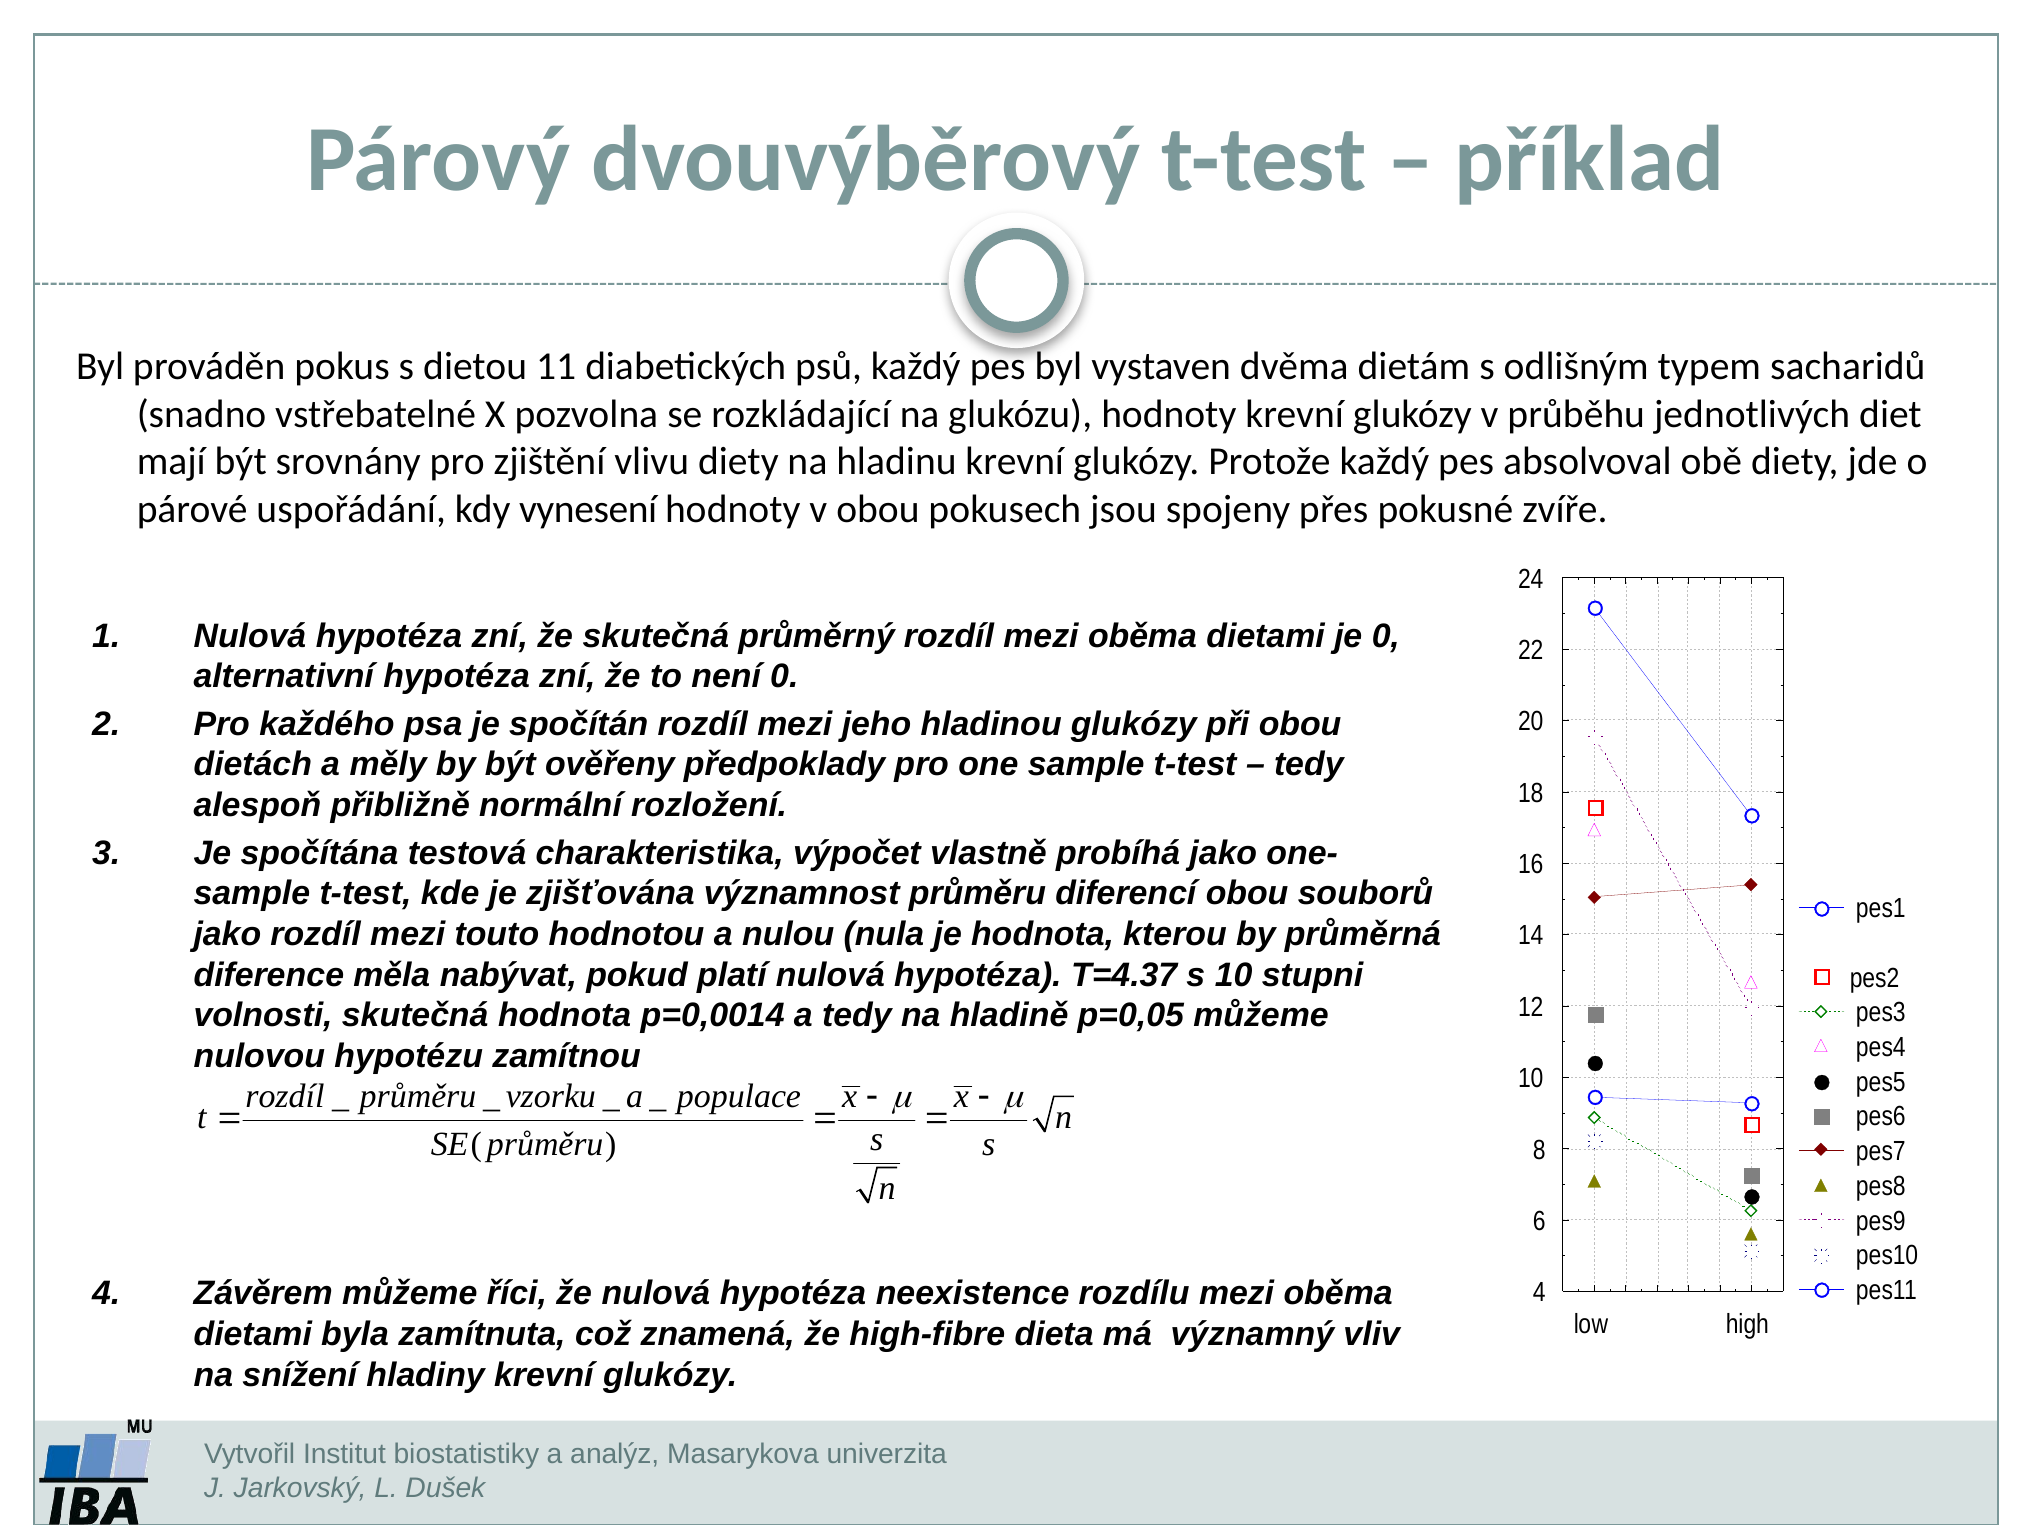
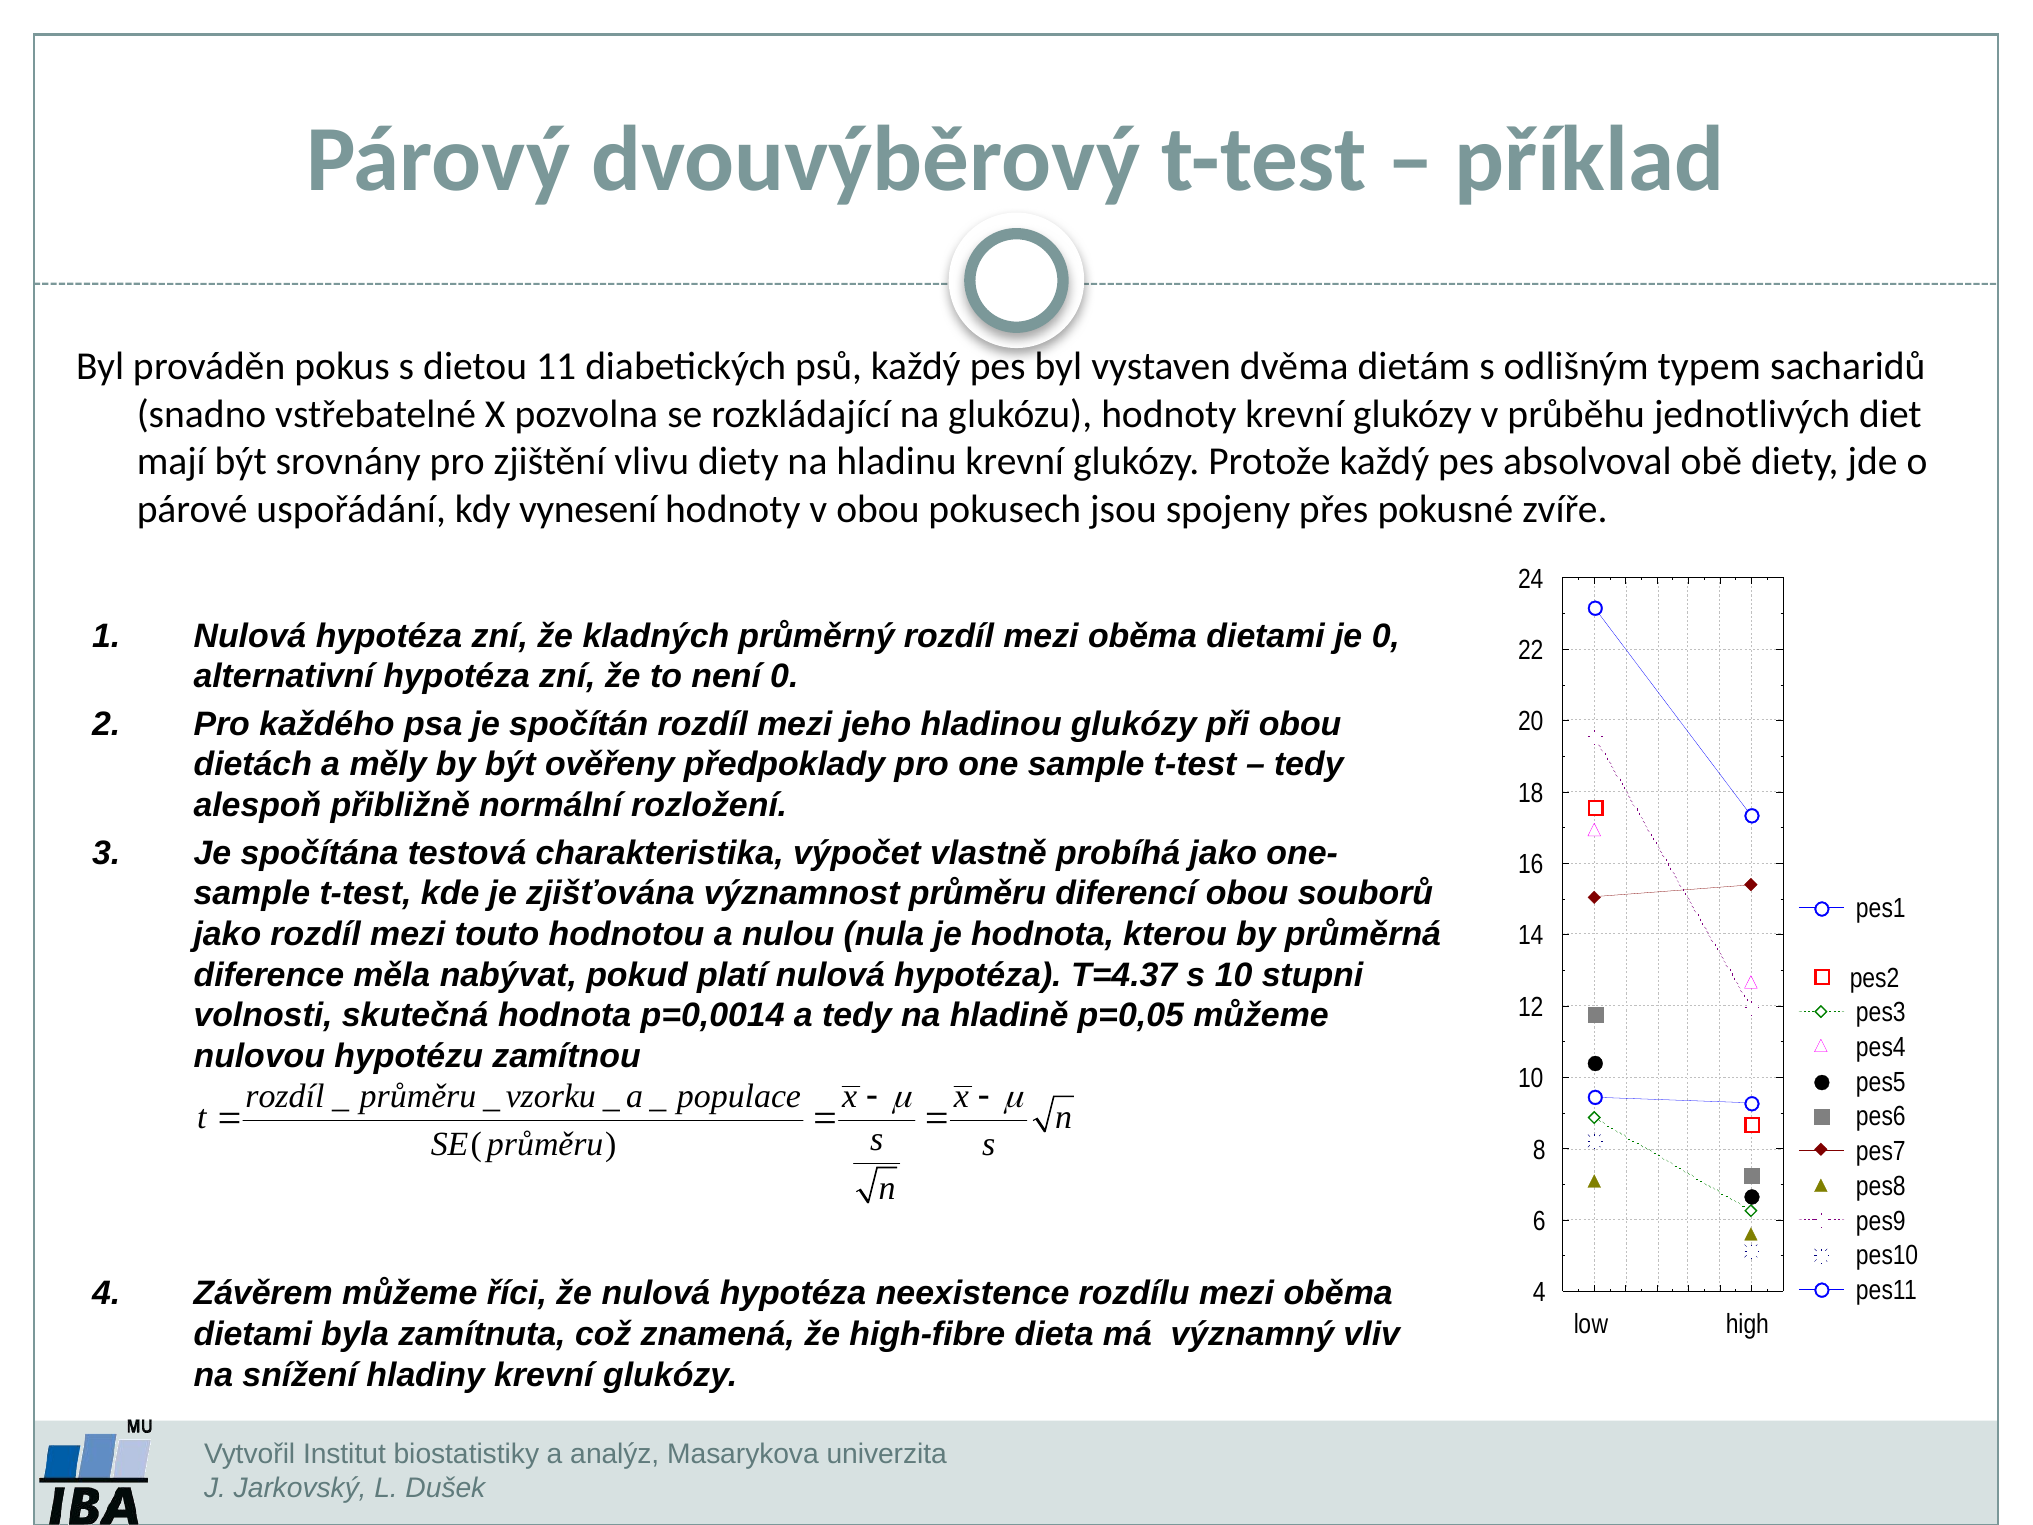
že skutečná: skutečná -> kladných (656, 636)
